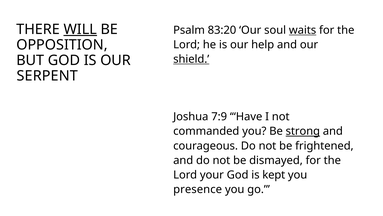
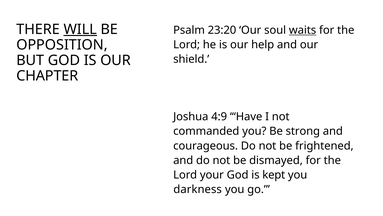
83:20: 83:20 -> 23:20 (222, 30)
shield underline: present -> none (191, 59)
SERPENT: SERPENT -> CHAPTER (47, 76)
7:9: 7:9 -> 4:9 (219, 116)
strong underline: present -> none (303, 131)
presence: presence -> darkness (198, 189)
